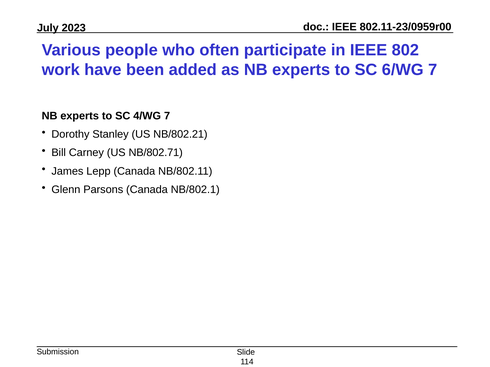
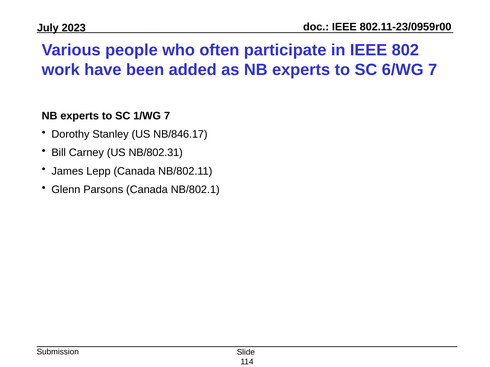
4/WG: 4/WG -> 1/WG (147, 116)
NB/802.21: NB/802.21 -> NB/846.17 (180, 134)
NB/802.71: NB/802.71 -> NB/802.31 (156, 153)
